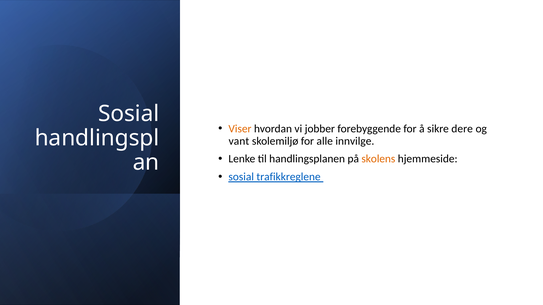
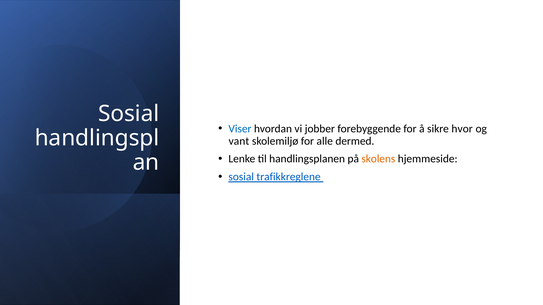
Viser colour: orange -> blue (240, 129)
dere: dere -> hvor (462, 129)
innvilge: innvilge -> dermed (355, 141)
